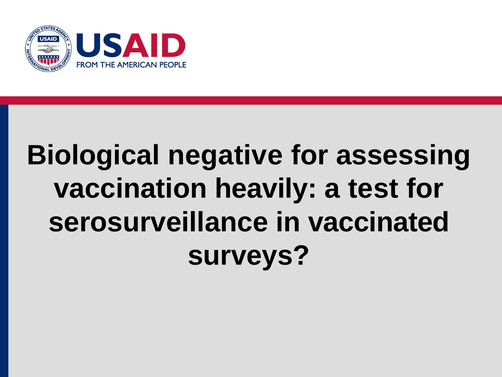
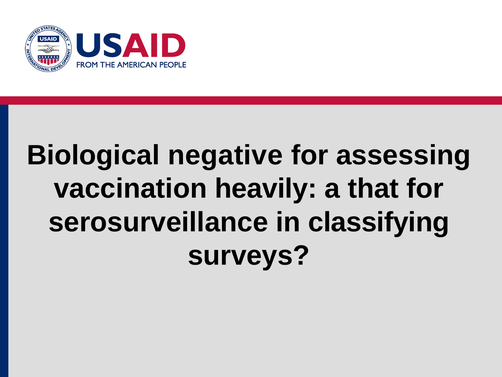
test: test -> that (373, 189)
vaccinated: vaccinated -> classifying (379, 222)
